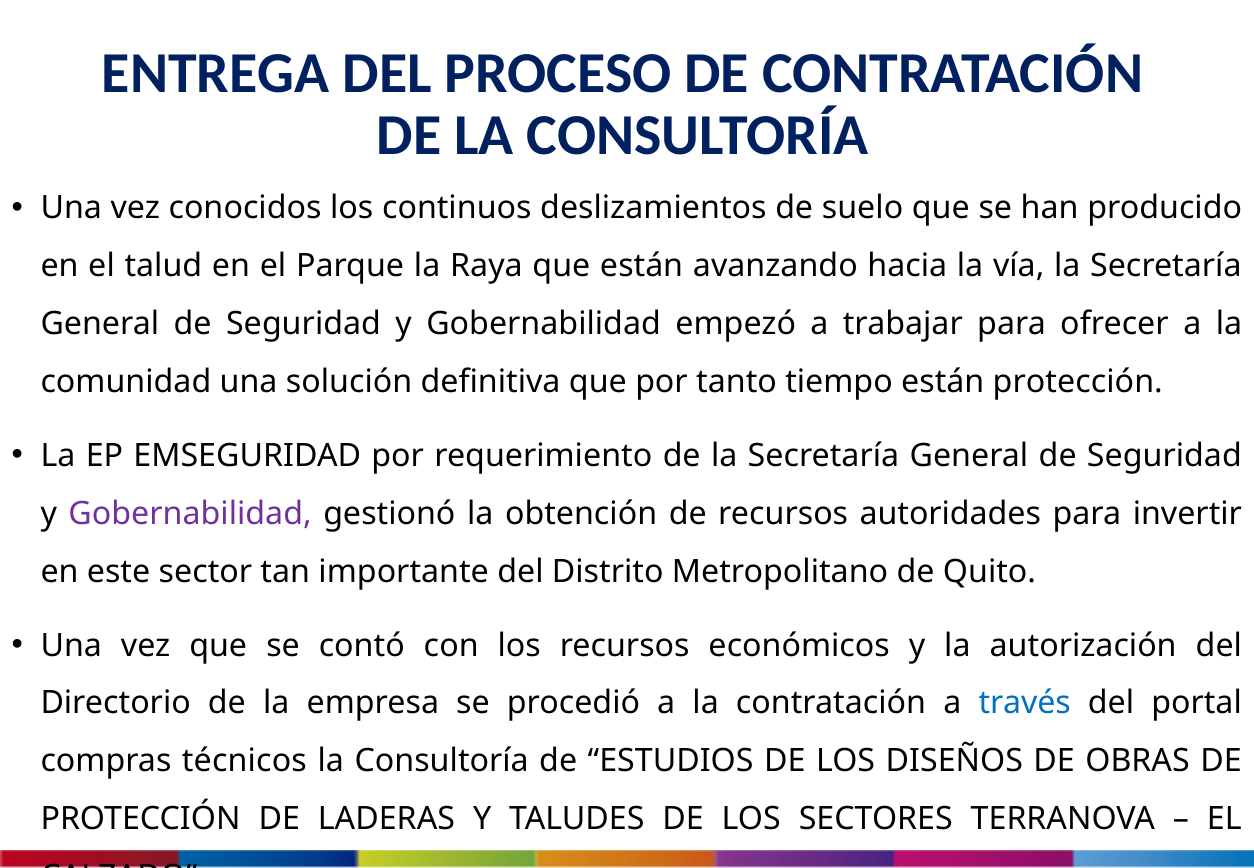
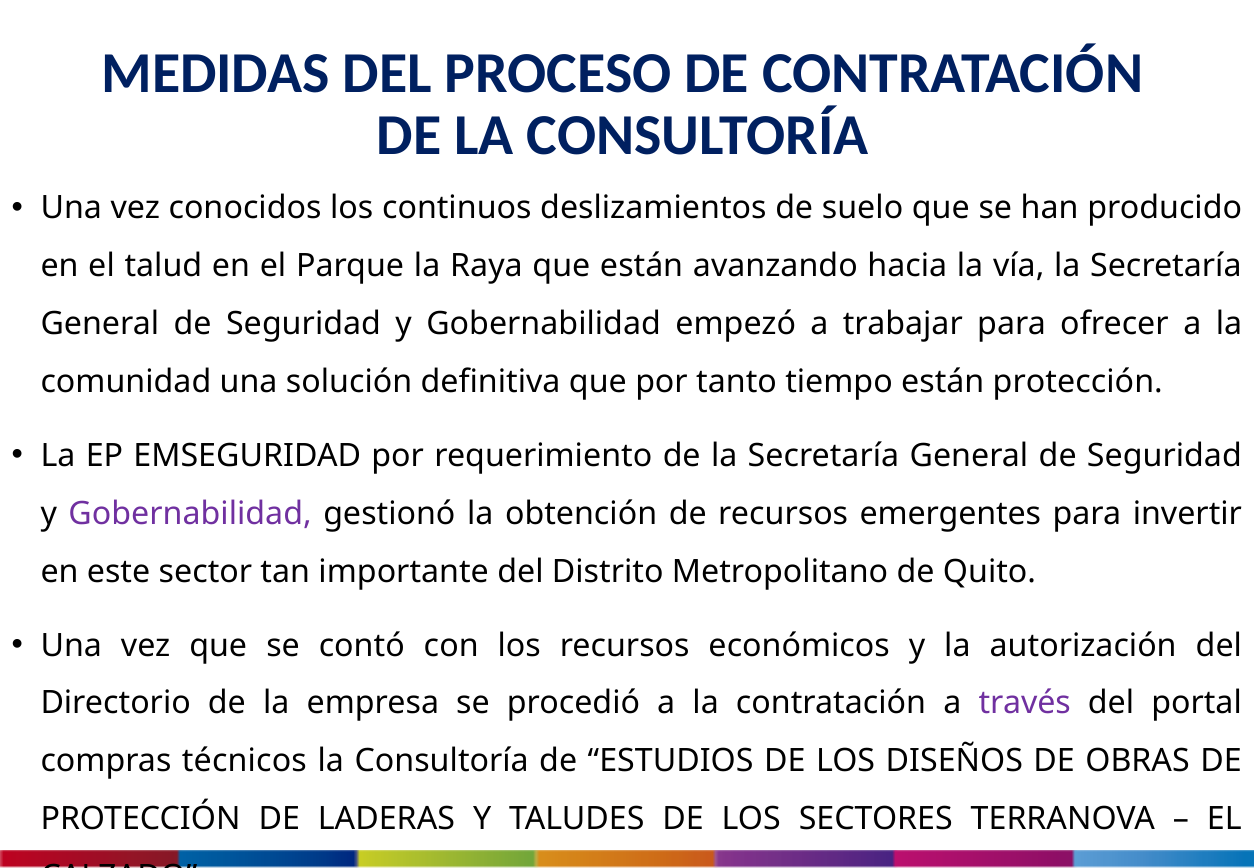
ENTREGA: ENTREGA -> MEDIDAS (216, 73)
autoridades: autoridades -> emergentes (950, 514)
través colour: blue -> purple (1025, 703)
